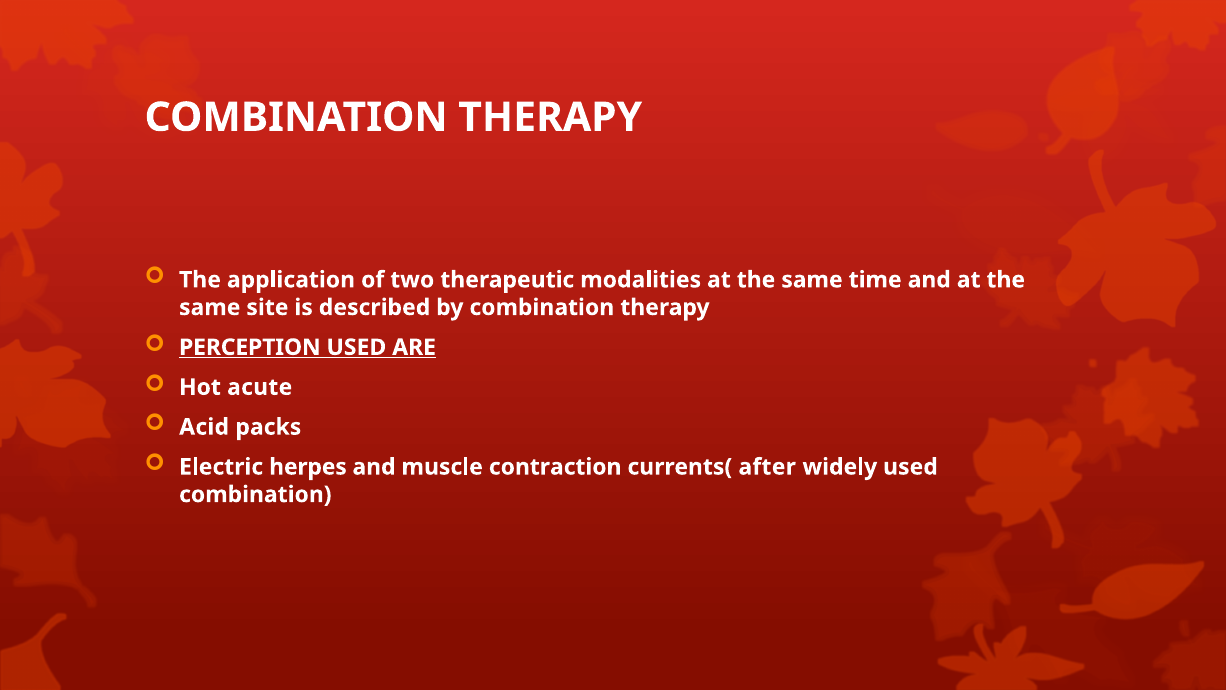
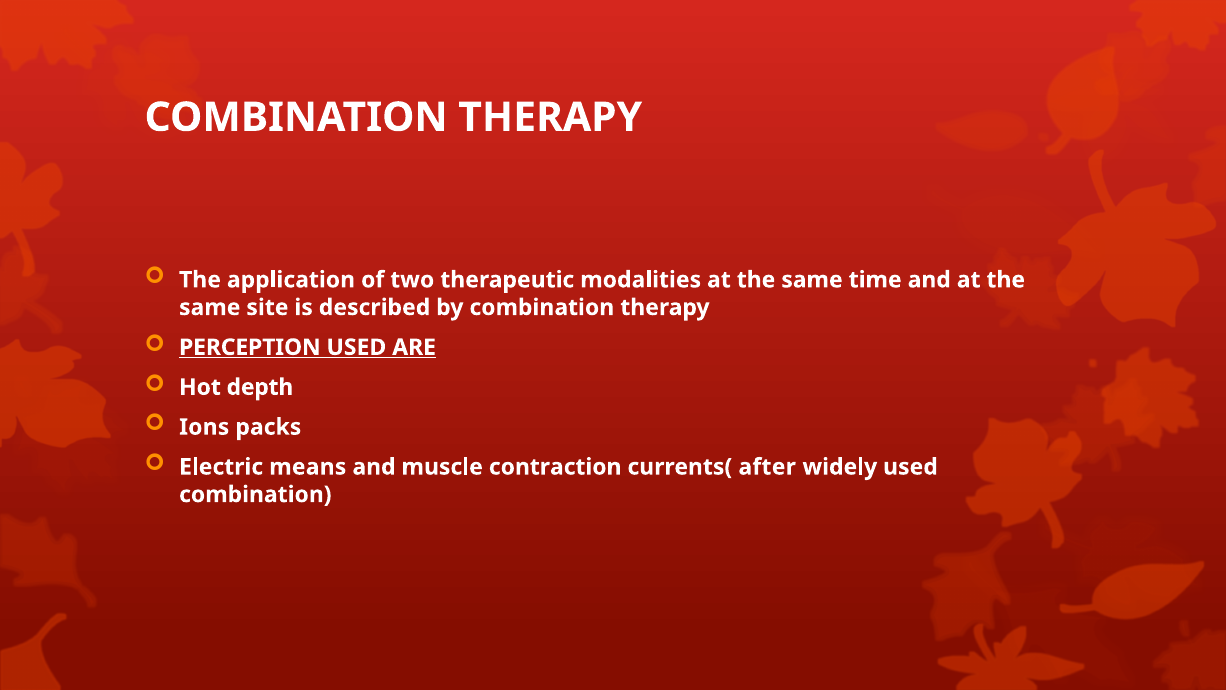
acute: acute -> depth (260, 387)
Acid: Acid -> Ions (204, 427)
herpes: herpes -> means (308, 467)
